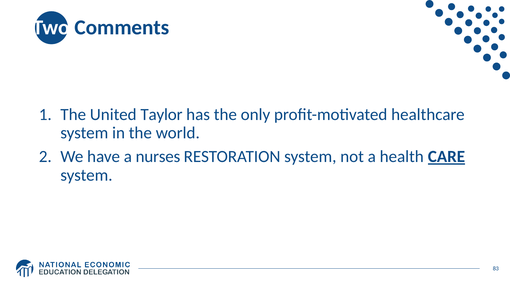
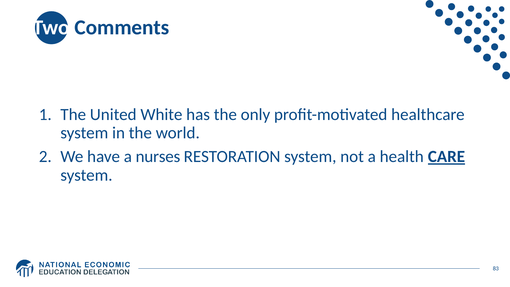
Taylor: Taylor -> White (161, 115)
